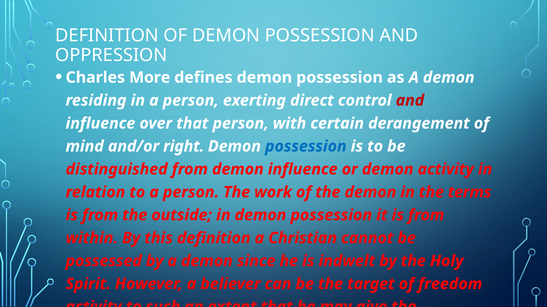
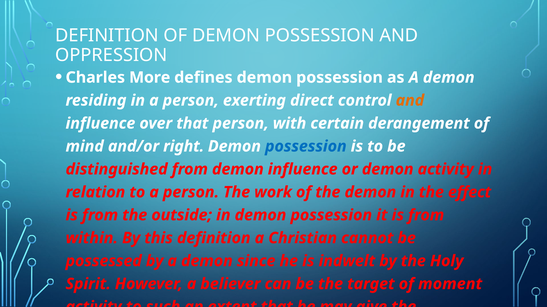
and colour: red -> orange (410, 101)
terms: terms -> effect (470, 193)
freedom: freedom -> moment (450, 284)
